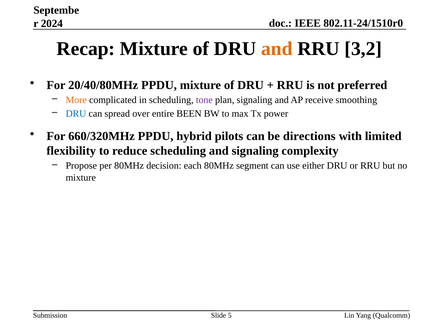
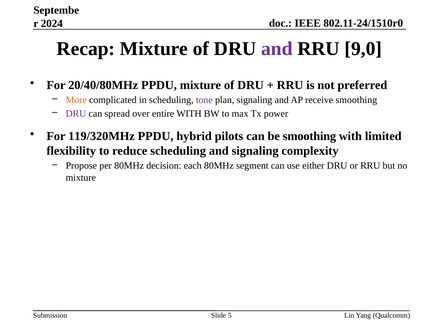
and colour: orange -> purple (277, 49)
3,2: 3,2 -> 9,0 (363, 49)
DRU colour: blue -> purple (76, 114)
entire BEEN: BEEN -> WITH (189, 114)
660/320MHz: 660/320MHz -> 119/320MHz (102, 136)
be directions: directions -> smoothing (309, 136)
